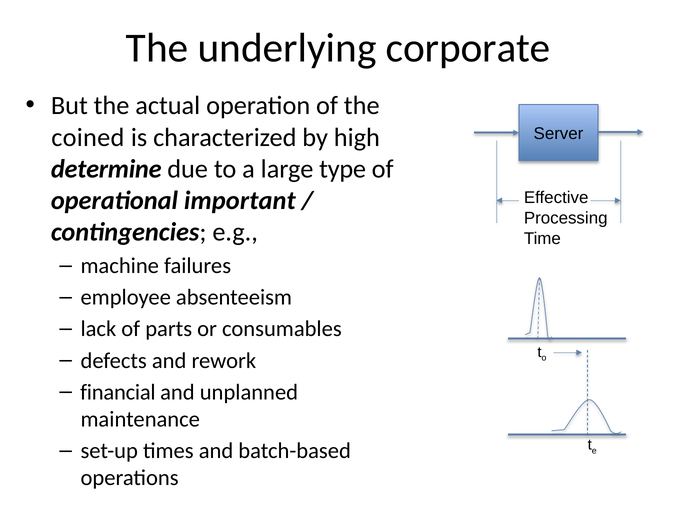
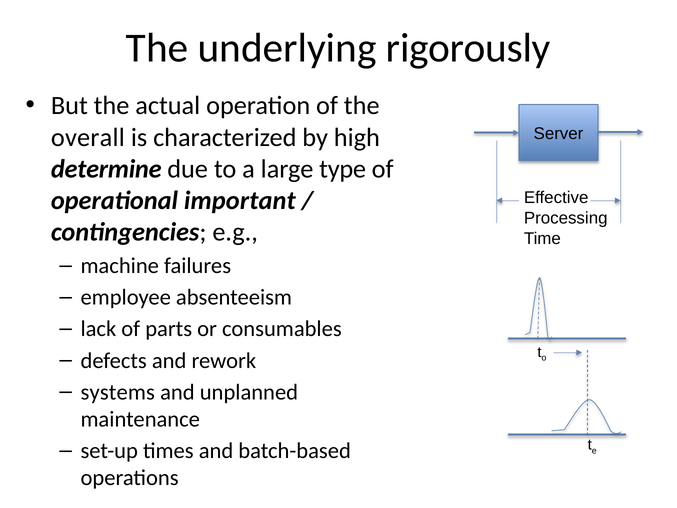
corporate: corporate -> rigorously (468, 48)
coined: coined -> overall (88, 137)
financial: financial -> systems (118, 392)
